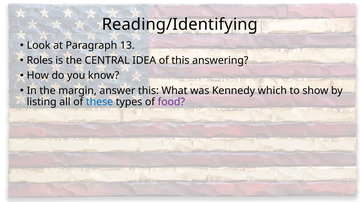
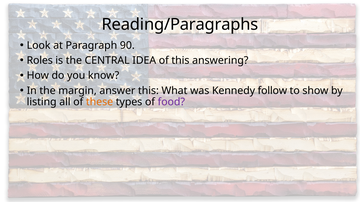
Reading/Identifying: Reading/Identifying -> Reading/Paragraphs (180, 25)
13: 13 -> 90 (127, 45)
which: which -> follow (272, 91)
these colour: blue -> orange (100, 102)
